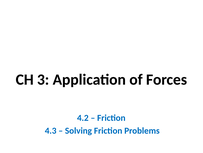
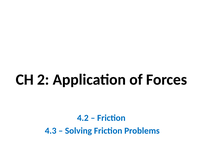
3: 3 -> 2 (43, 79)
